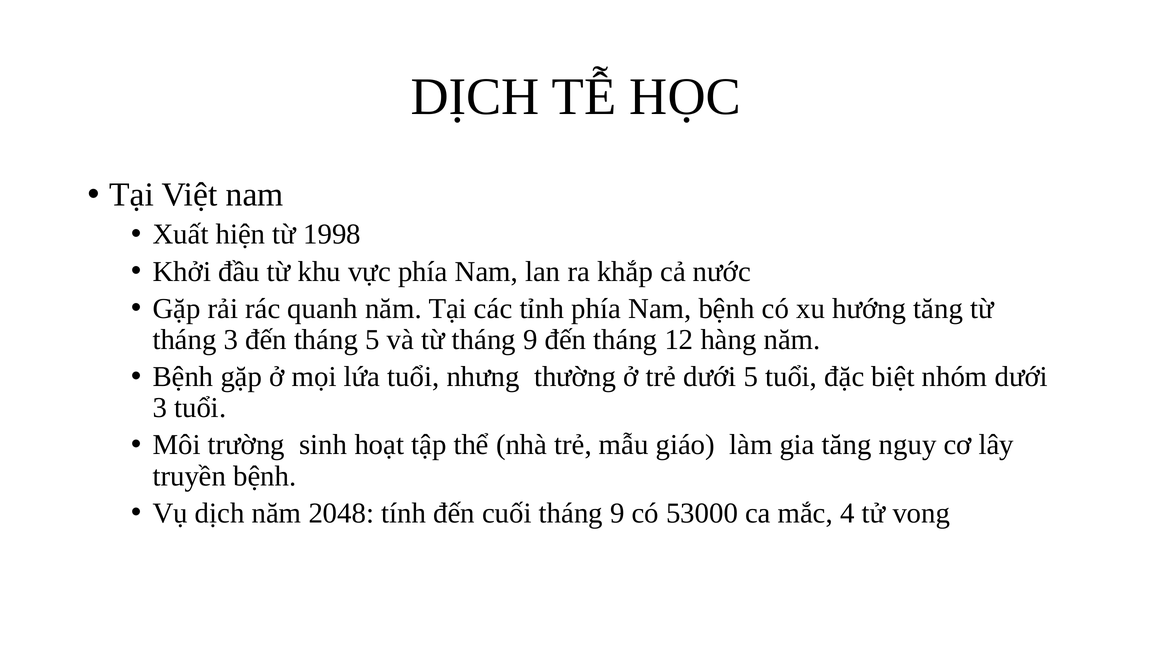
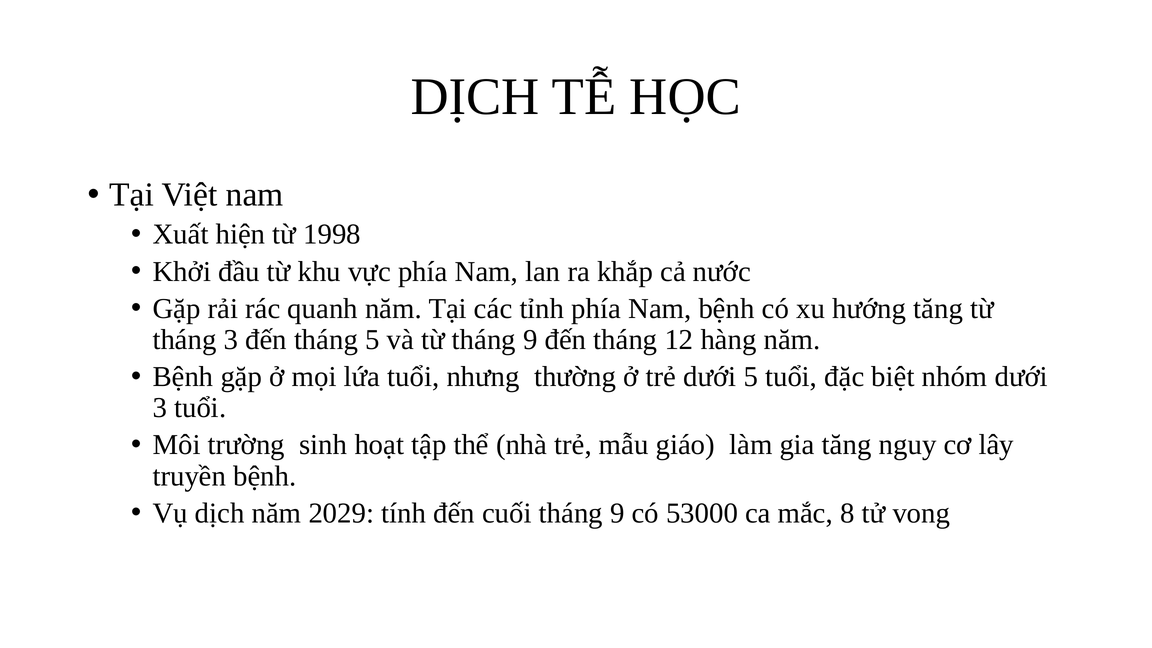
2048: 2048 -> 2029 (341, 513)
4: 4 -> 8 (847, 513)
